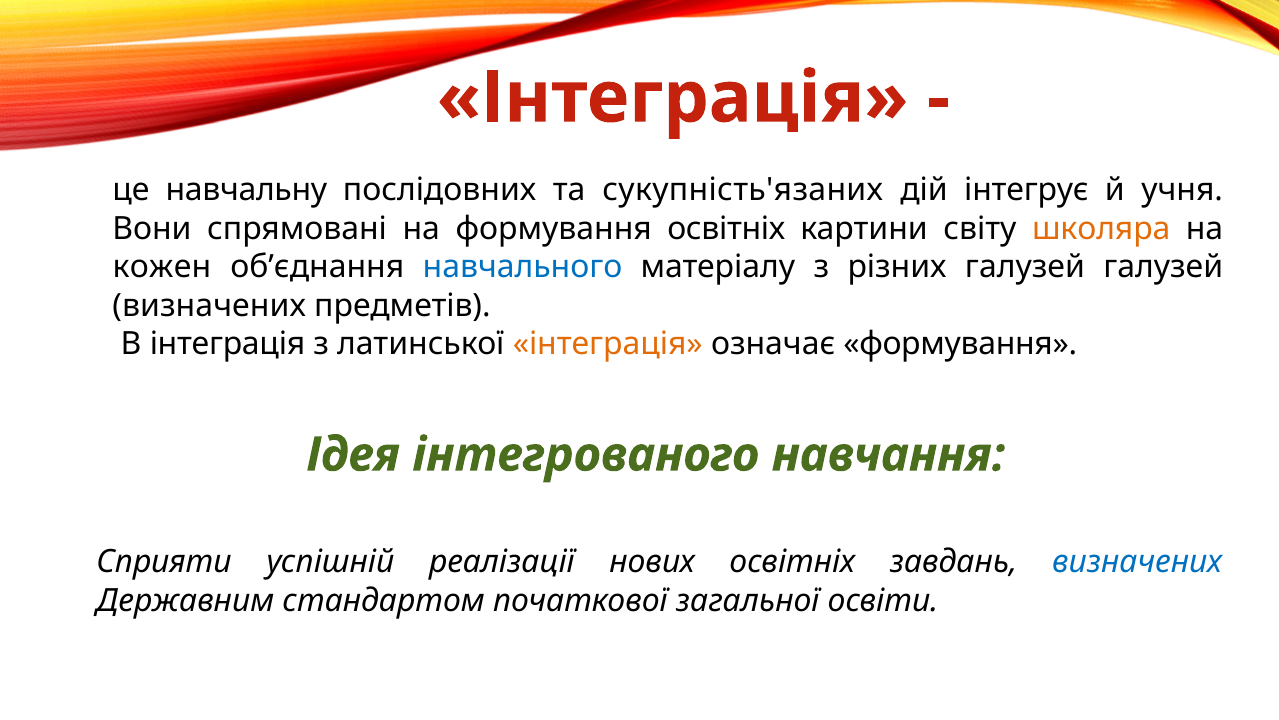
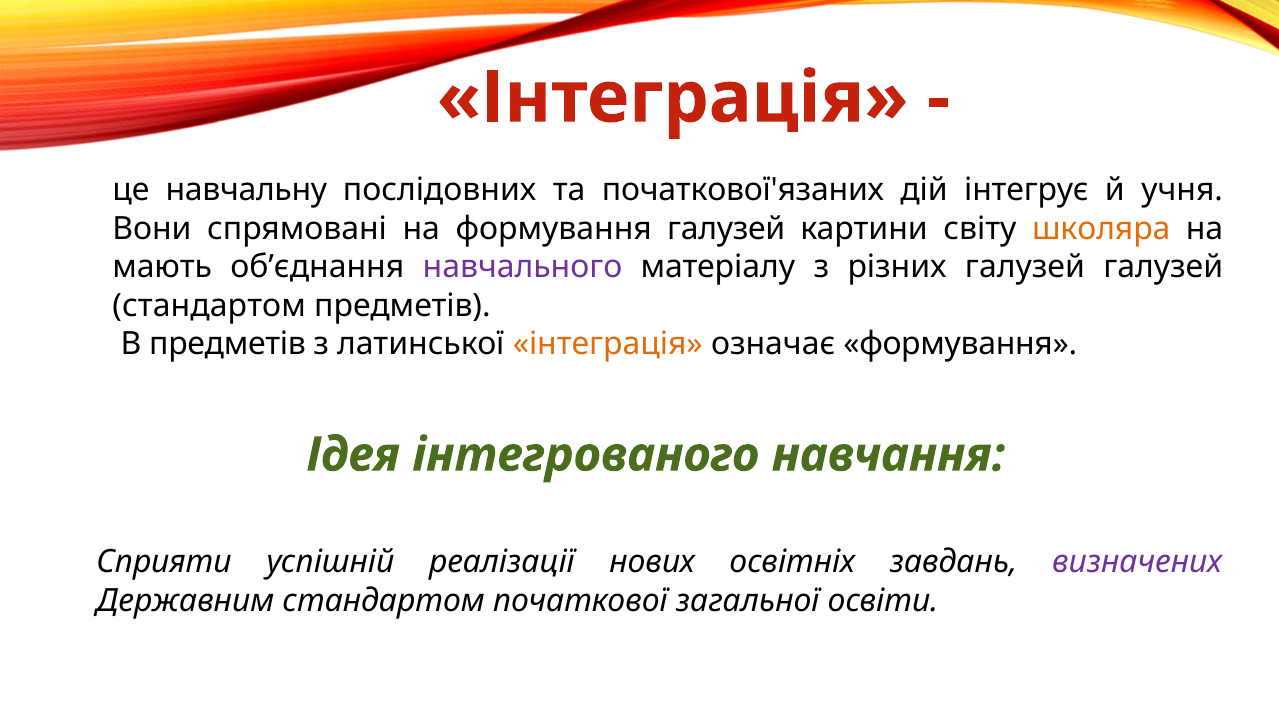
сукупність'язаних: сукупність'язаних -> початкової'язаних (743, 190)
формування освітніх: освітніх -> галузей (726, 229)
кожен: кожен -> мають (162, 267)
навчального colour: blue -> purple (522, 267)
визначених: визначених -> стандартом (209, 305)
В інтеграція: інтеграція -> предметів (228, 344)
визначених colour: blue -> purple (1137, 562)
